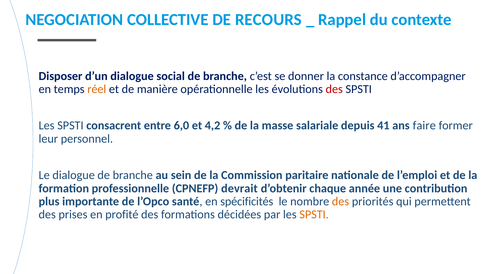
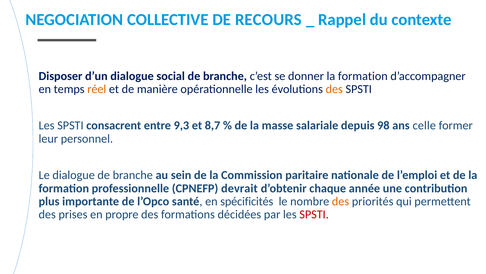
donner la constance: constance -> formation (363, 76)
des colour: red -> orange (334, 89)
6,0: 6,0 -> 9,3 (181, 125)
4,2: 4,2 -> 8,7 (213, 125)
41: 41 -> 98 (383, 125)
faire: faire -> celle (424, 125)
profité: profité -> propre (122, 214)
SPSTI colour: orange -> red (314, 214)
